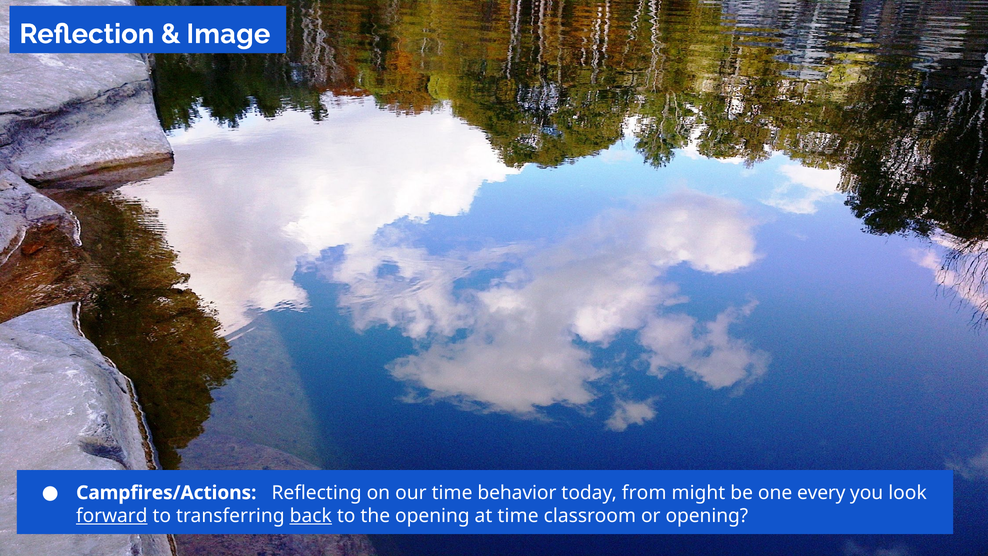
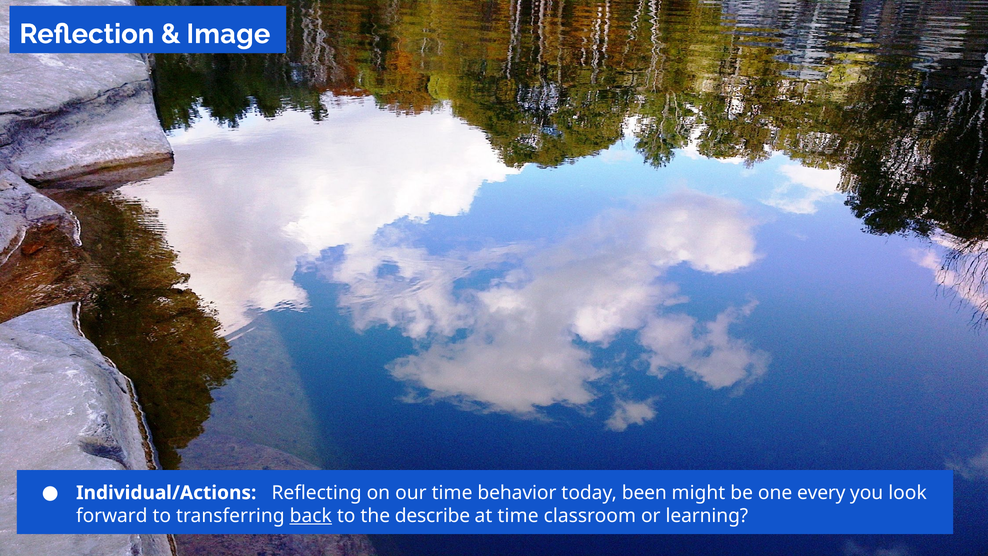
Campfires/Actions: Campfires/Actions -> Individual/Actions (166, 493)
from: from -> been (644, 493)
forward underline: present -> none (112, 516)
the opening: opening -> describe (432, 516)
or opening: opening -> learning (707, 516)
